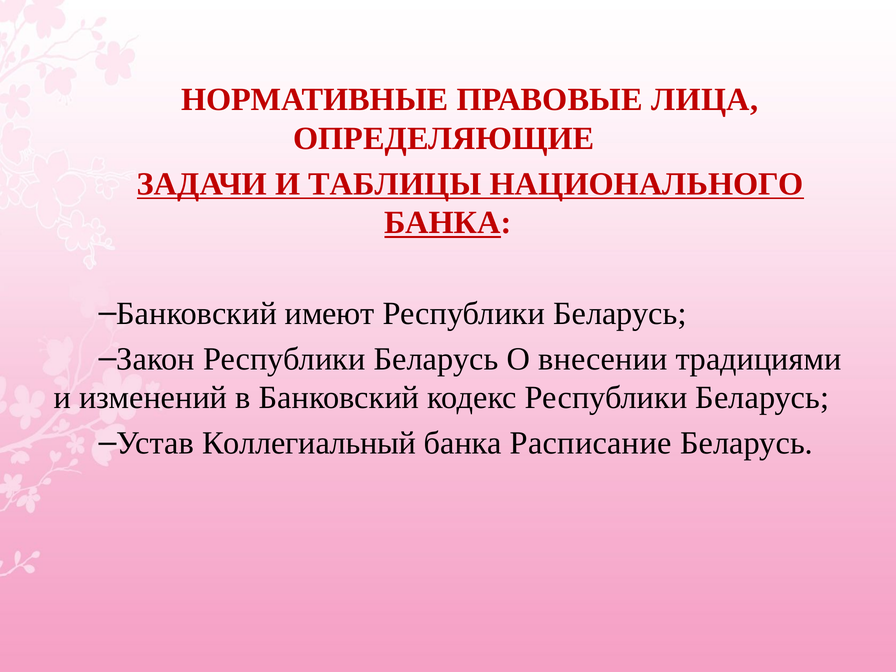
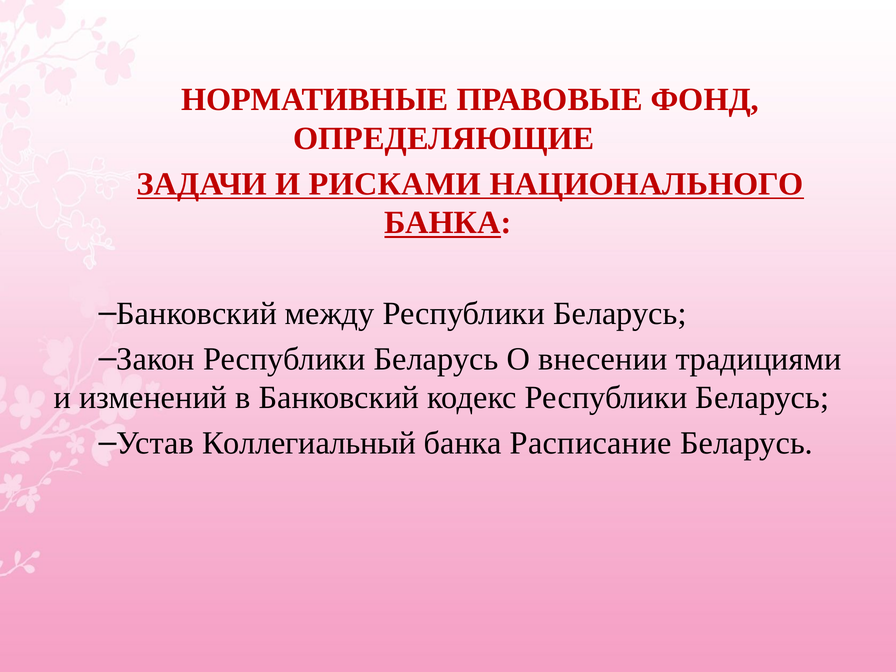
ЛИЦА: ЛИЦА -> ФОНД (705, 100)
ТАБЛИЦЫ: ТАБЛИЦЫ -> РИСКАМИ (395, 184)
имеют: имеют -> между (330, 314)
